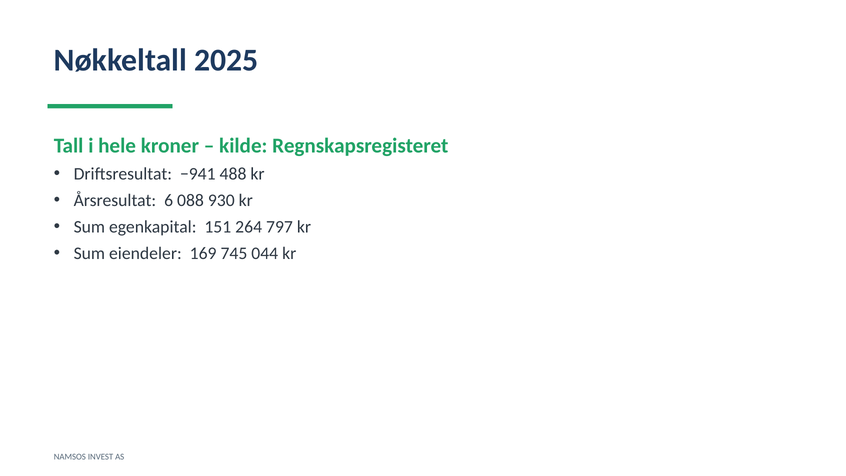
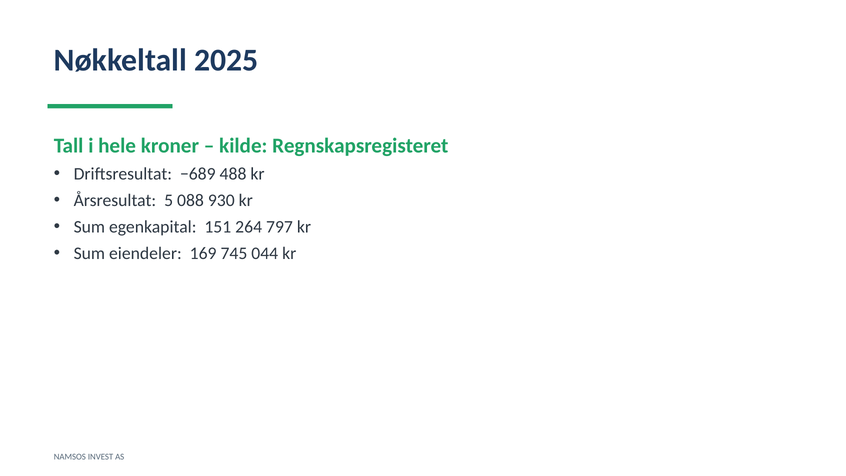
−941: −941 -> −689 (198, 174)
6: 6 -> 5 (169, 200)
